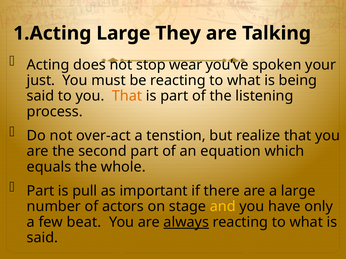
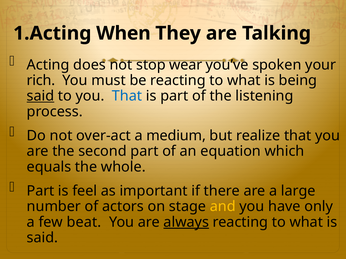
1.Acting Large: Large -> When (123, 33)
just: just -> rich (41, 81)
said underline: none -> present (40, 96)
That colour: orange -> blue (127, 96)
tenstion: tenstion -> medium (176, 136)
pull: pull -> feel (85, 191)
